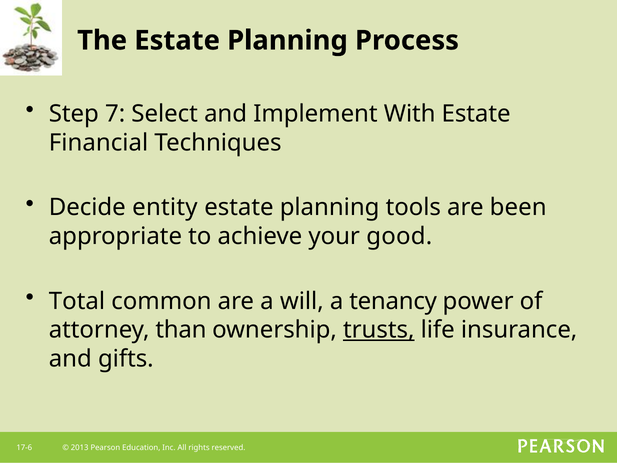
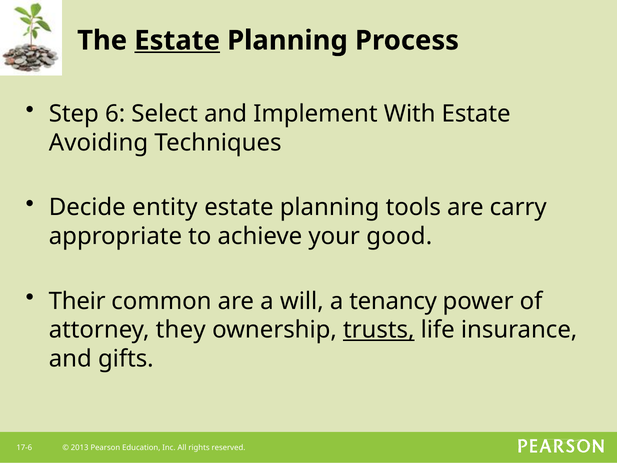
Estate underline: none -> present (177, 40)
7: 7 -> 6 (115, 114)
Financial: Financial -> Avoiding (99, 143)
been: been -> carry (518, 207)
Total: Total -> Their (77, 301)
than: than -> they (181, 330)
